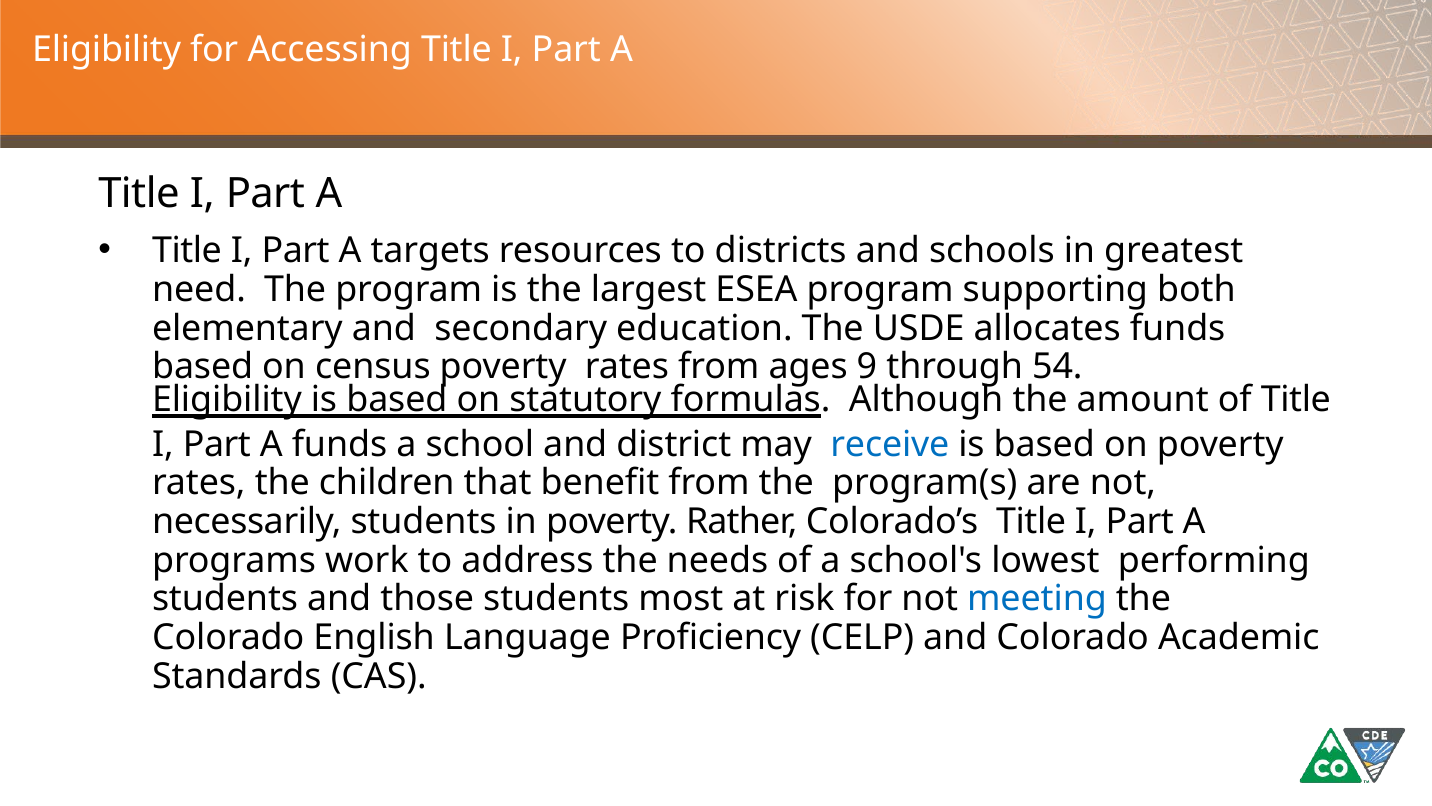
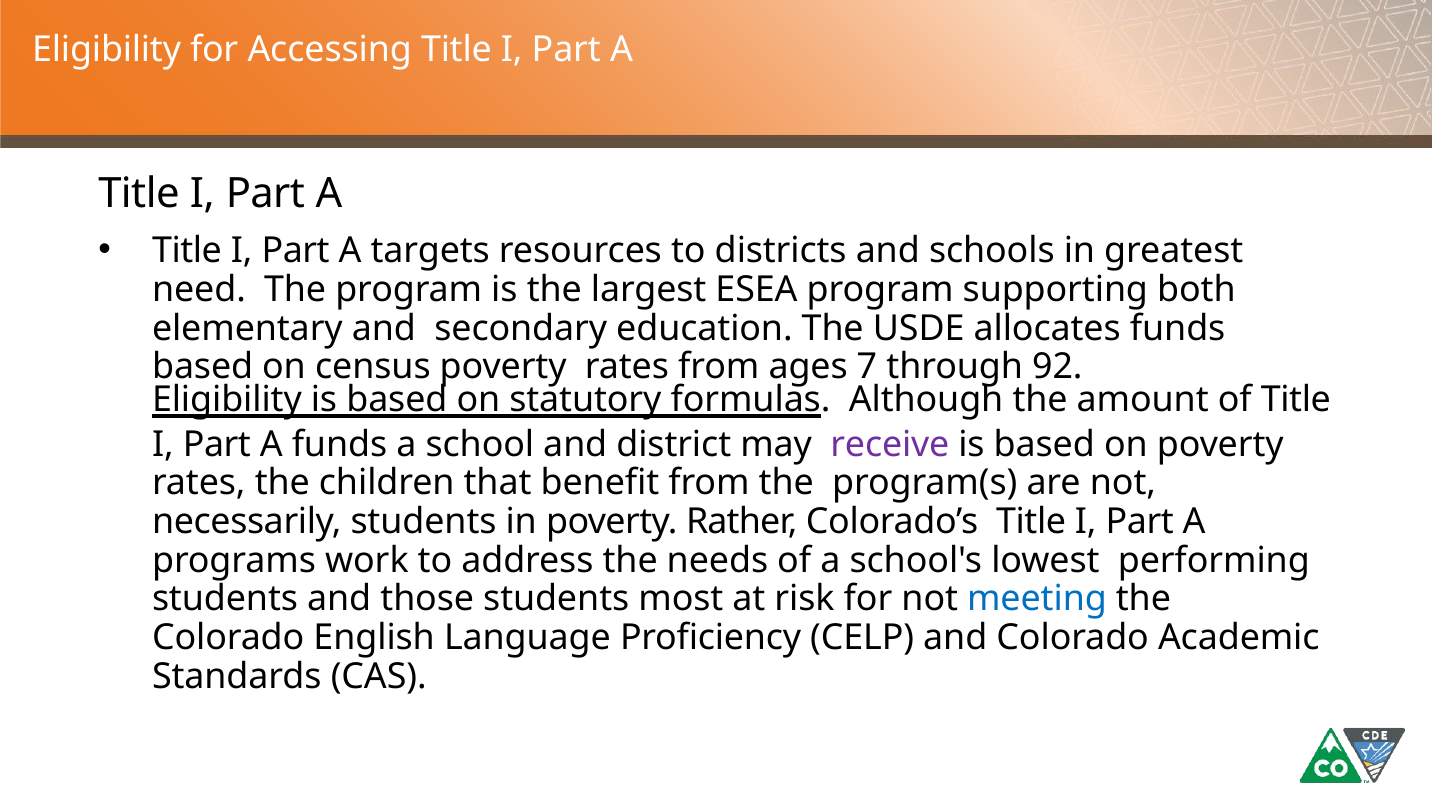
9: 9 -> 7 (867, 367)
54: 54 -> 92 (1057, 367)
receive colour: blue -> purple (890, 444)
